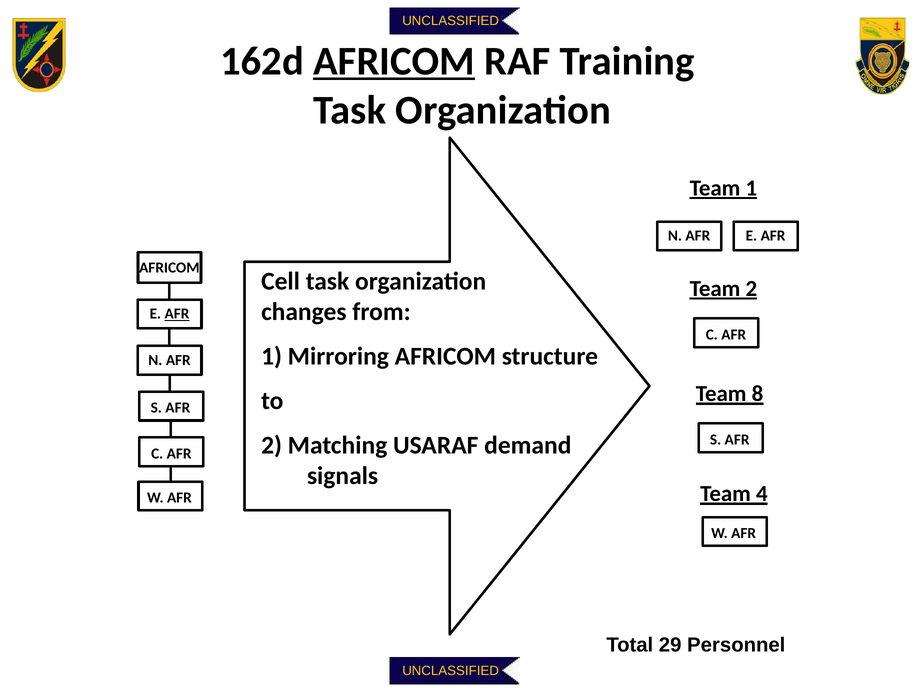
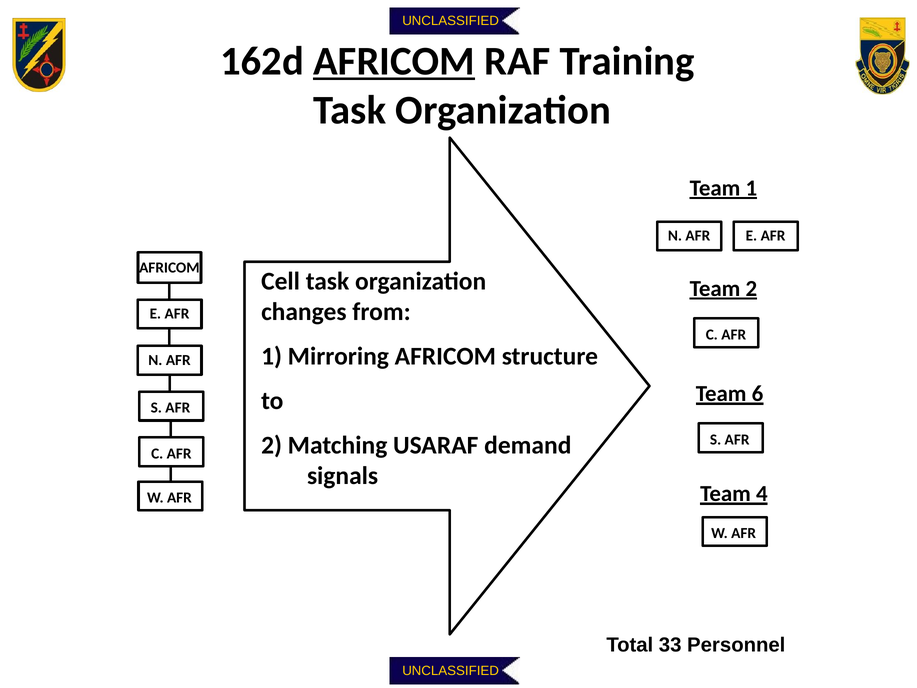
AFR underline: present -> none (177, 314)
8: 8 -> 6 (757, 394)
29: 29 -> 33 (670, 645)
